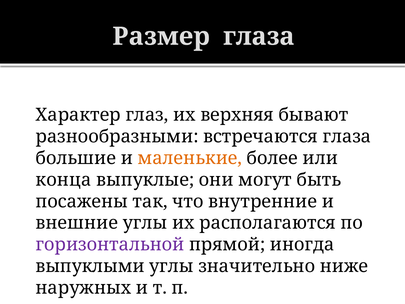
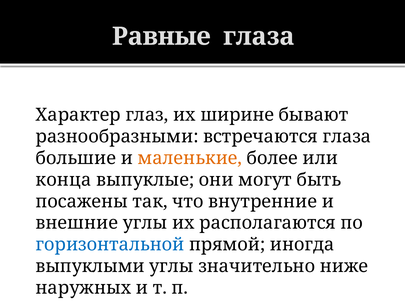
Размер: Размер -> Равные (161, 36)
верхняя: верхняя -> ширине (237, 115)
горизонтальной colour: purple -> blue (110, 244)
